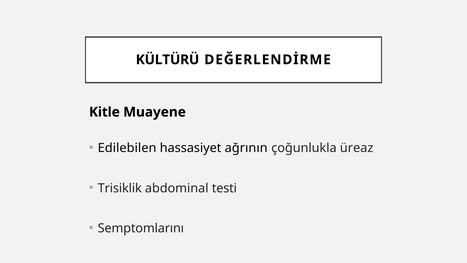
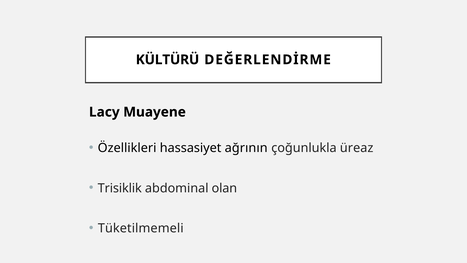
Kitle: Kitle -> Lacy (104, 112)
Edilebilen: Edilebilen -> Özellikleri (127, 148)
testi: testi -> olan (224, 188)
Semptomlarını: Semptomlarını -> Tüketilmemeli (141, 228)
